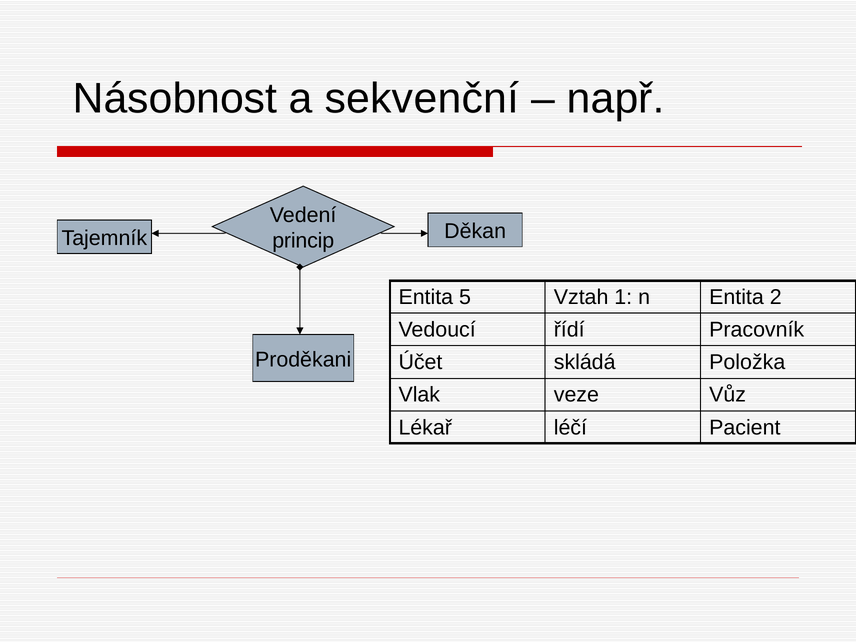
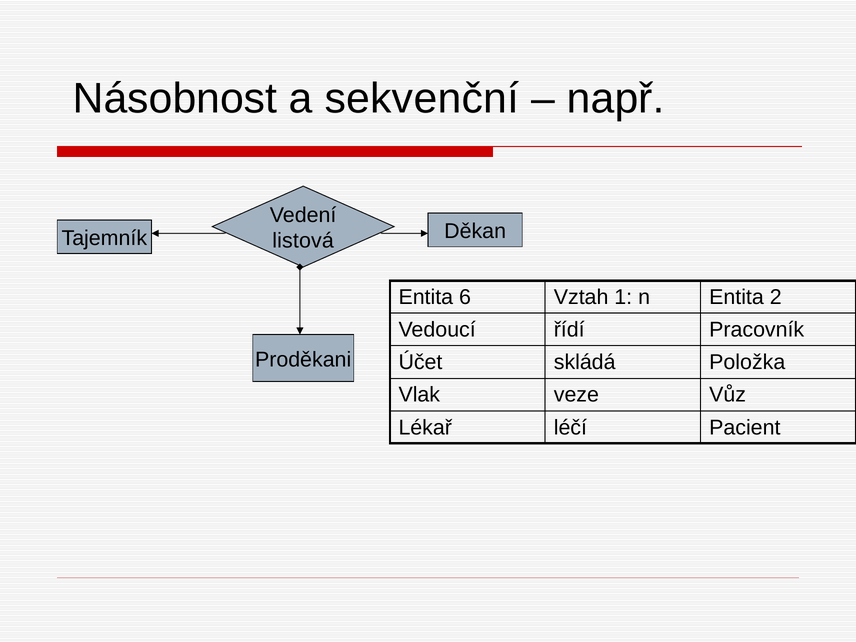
princip: princip -> listová (303, 241)
5: 5 -> 6 (465, 297)
